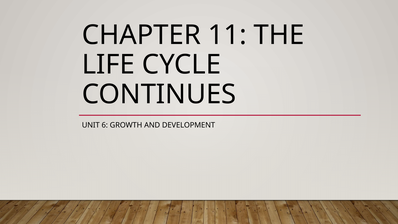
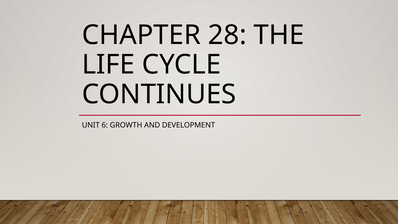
11: 11 -> 28 (227, 35)
